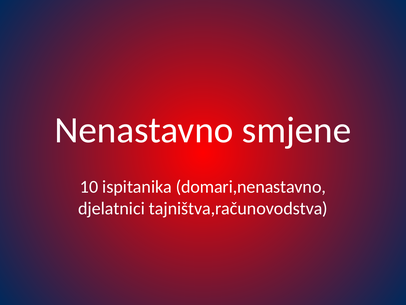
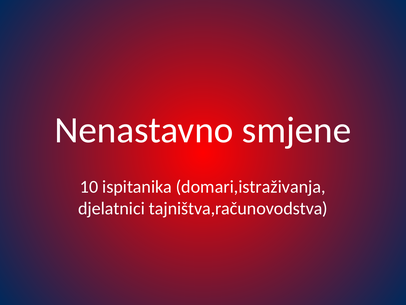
domari,nenastavno: domari,nenastavno -> domari,istraživanja (251, 187)
